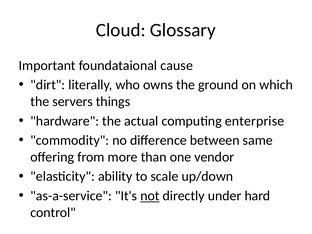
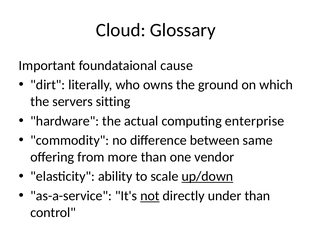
things: things -> sitting (113, 102)
up/down underline: none -> present (207, 176)
under hard: hard -> than (257, 196)
